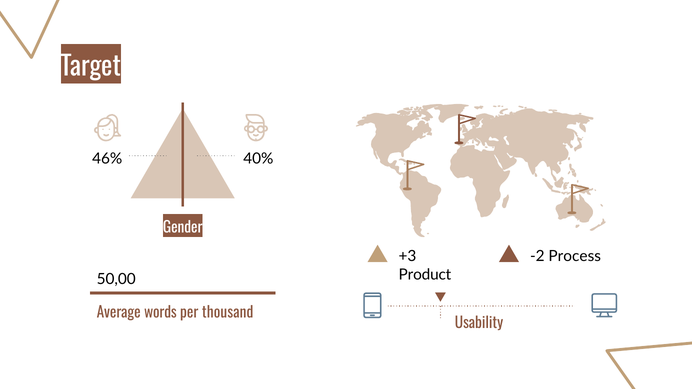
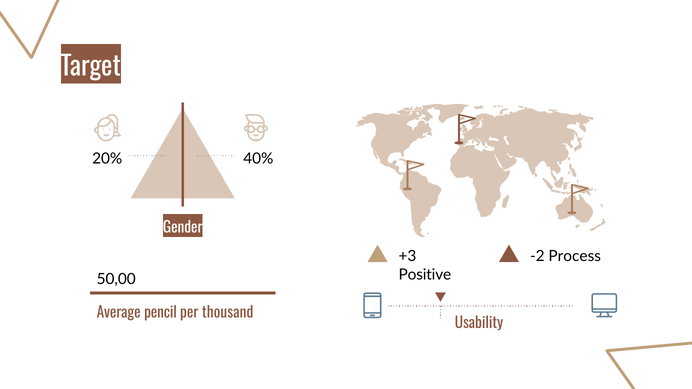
46%: 46% -> 20% (107, 159)
Product: Product -> Positive (425, 275)
words: words -> pencil (160, 313)
